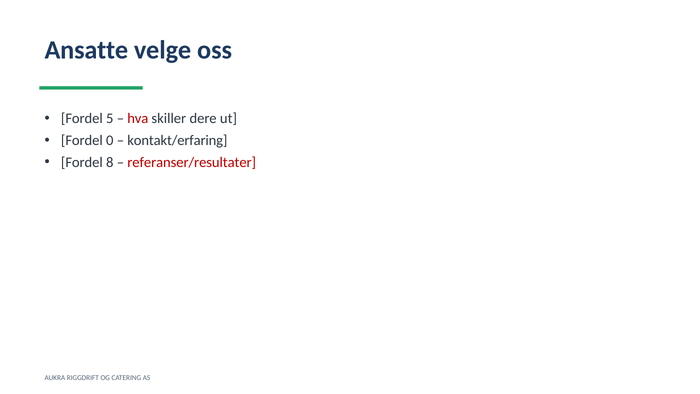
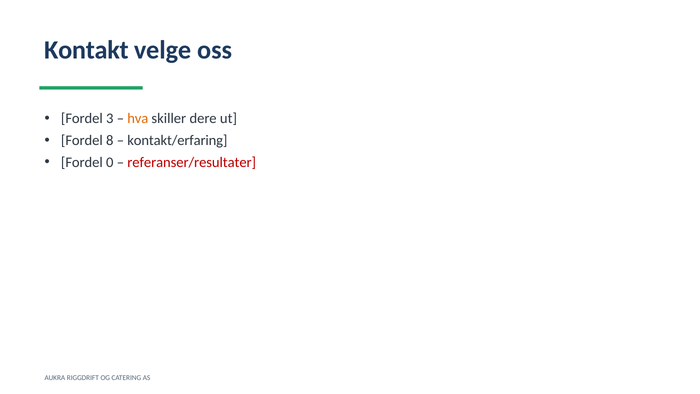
Ansatte: Ansatte -> Kontakt (86, 50)
5: 5 -> 3 (110, 119)
hva colour: red -> orange (138, 119)
0: 0 -> 8 (110, 140)
8: 8 -> 0 (110, 162)
